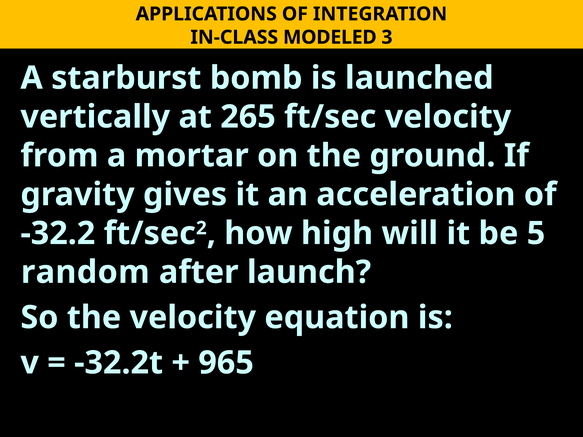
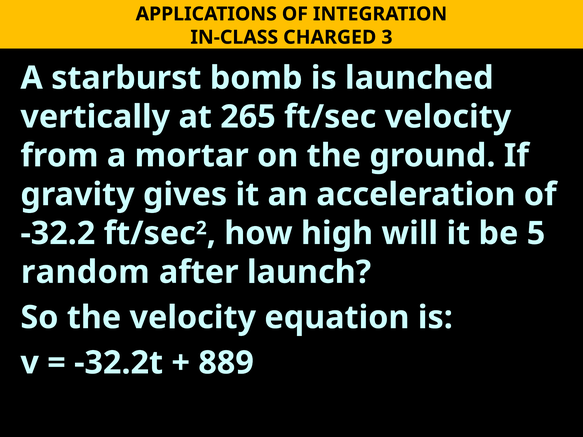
MODELED: MODELED -> CHARGED (330, 37)
965: 965 -> 889 (226, 363)
